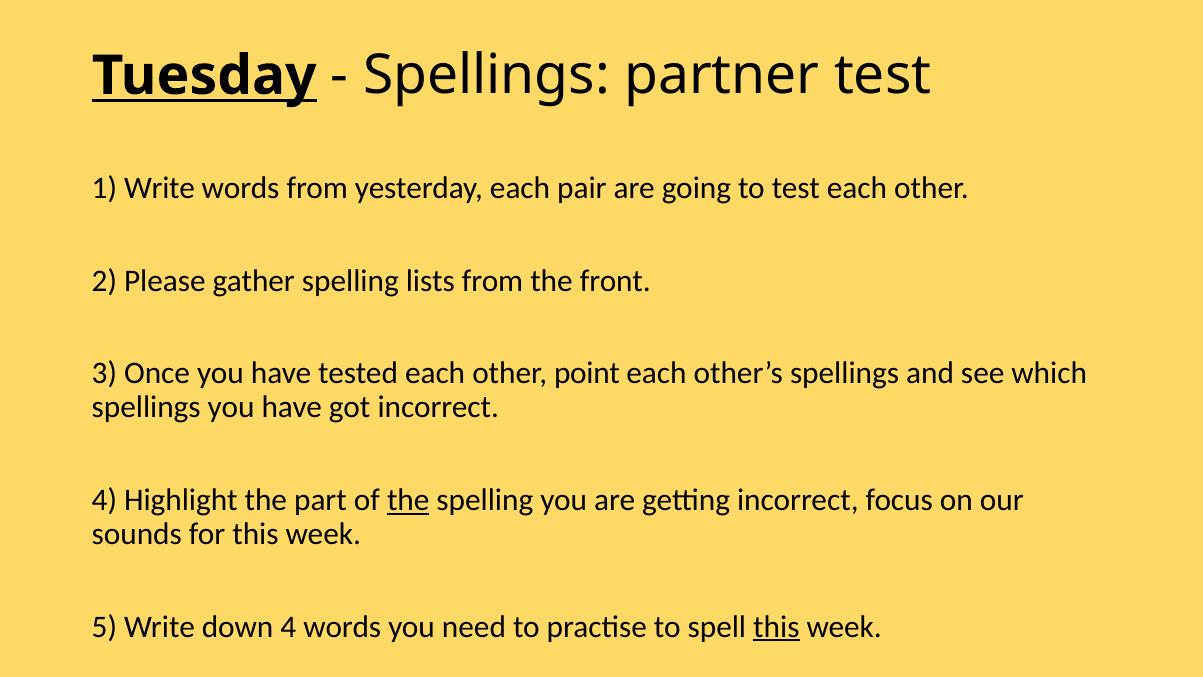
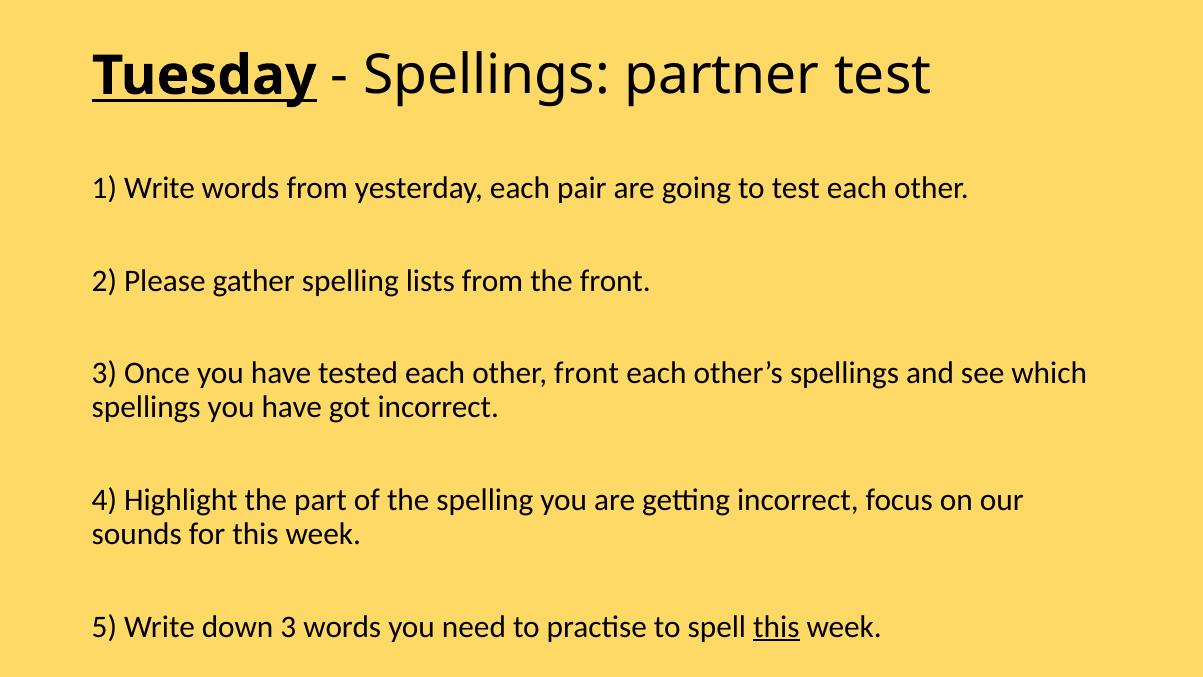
other point: point -> front (587, 373)
the underline: present -> none (408, 500)
down 4: 4 -> 3 (288, 627)
